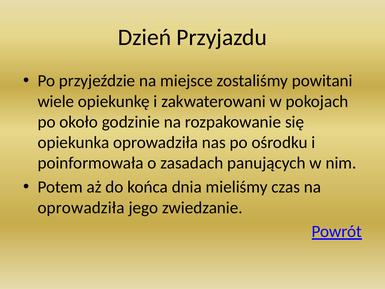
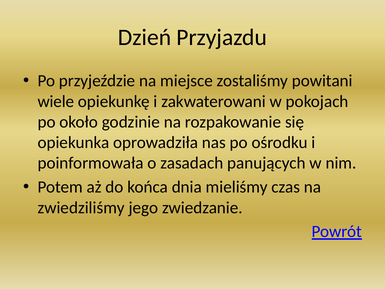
oprowadziła: oprowadziła -> zwiedziliśmy (81, 207)
